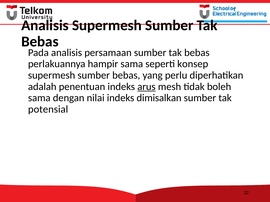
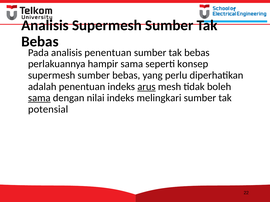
analisis persamaan: persamaan -> penentuan (108, 53)
sama underline: none -> present (39, 98)
dimisalkan: dimisalkan -> melingkari (159, 98)
